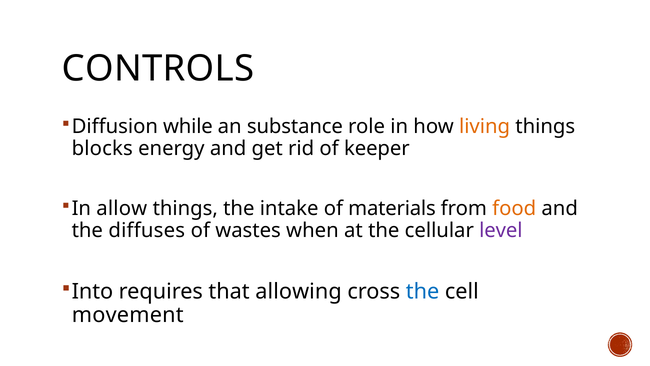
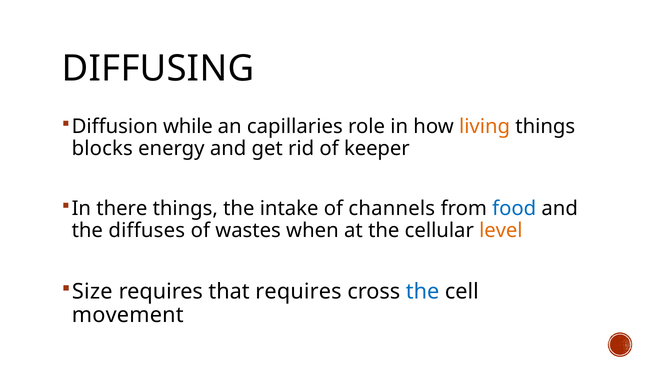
CONTROLS: CONTROLS -> DIFFUSING (158, 69)
substance: substance -> capillaries (295, 126)
allow: allow -> there (122, 208)
materials: materials -> channels (392, 208)
food colour: orange -> blue (514, 208)
level colour: purple -> orange (501, 230)
Into: Into -> Size (92, 291)
that allowing: allowing -> requires (298, 291)
